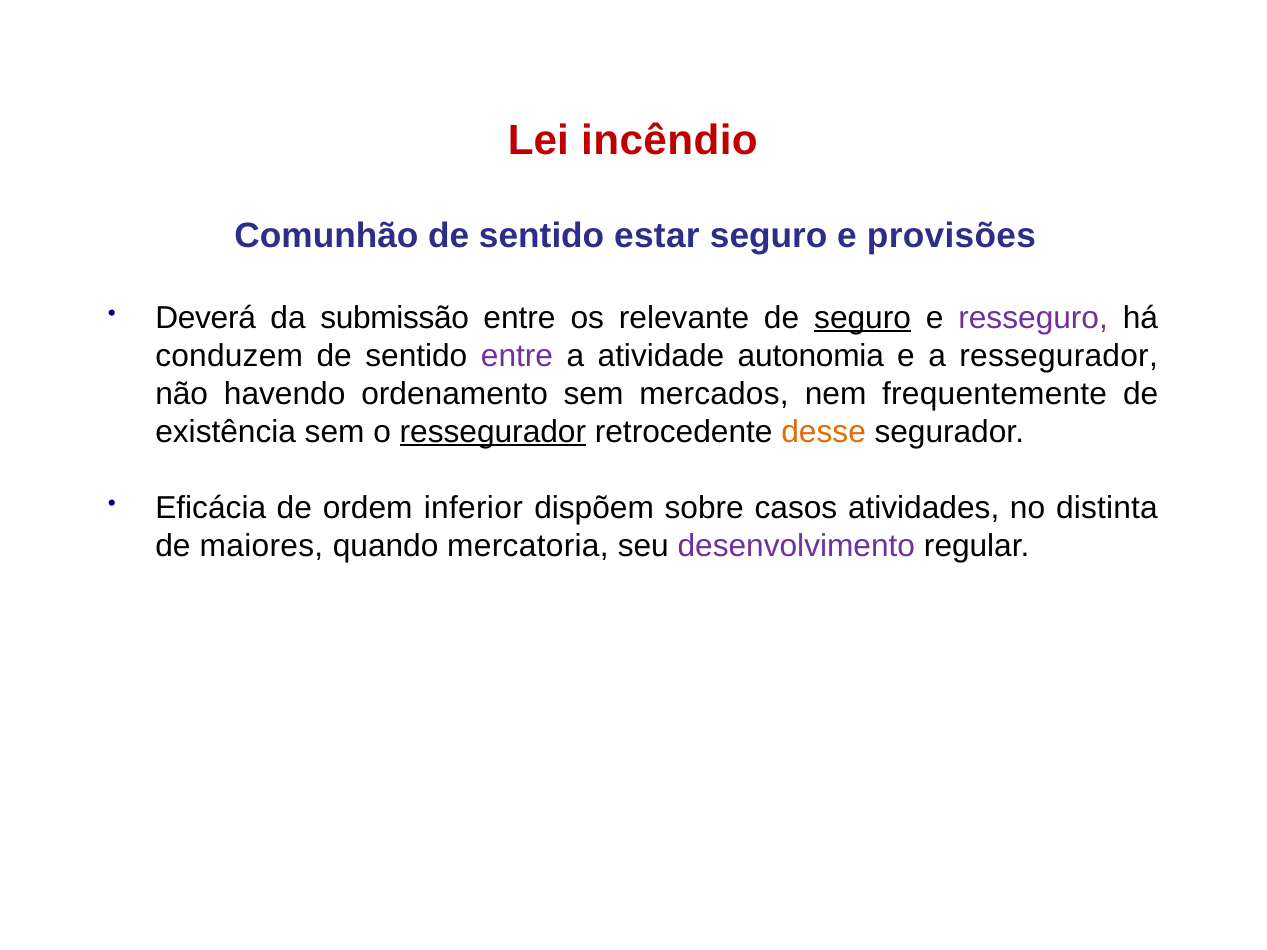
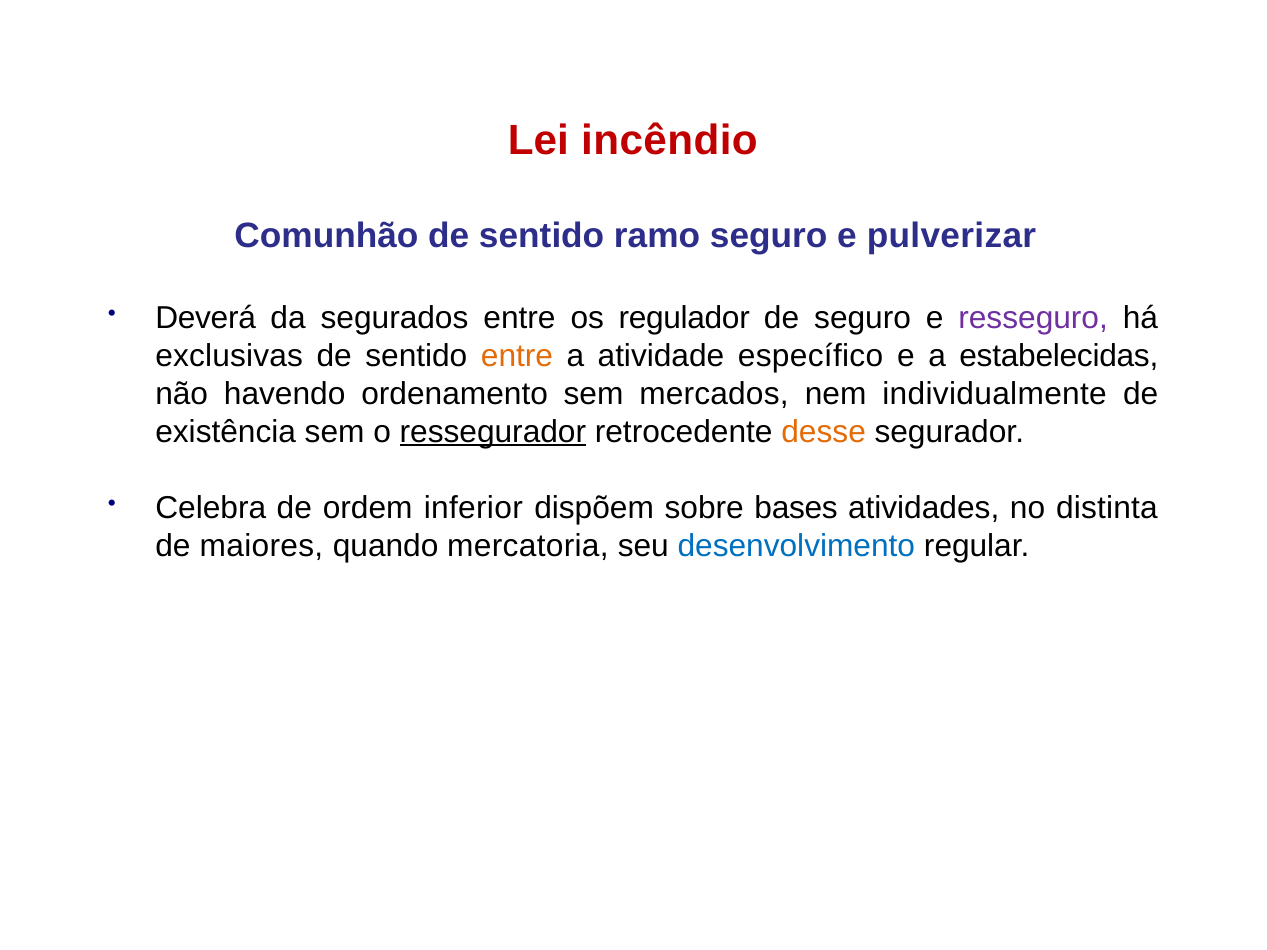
estar: estar -> ramo (657, 236)
provisões: provisões -> pulverizar (951, 236)
submissão: submissão -> segurados (395, 318)
relevante: relevante -> regulador (684, 318)
seguro underline: present -> none (863, 318)
conduzem: conduzem -> exclusivas (229, 356)
entre colour: purple -> orange (517, 356)
autonomia: autonomia -> específico (811, 356)
a ressegurador: ressegurador -> estabelecidas (1059, 356)
frequentemente: frequentemente -> individualmente (995, 394)
Eficácia: Eficácia -> Celebra (211, 508)
casos: casos -> bases (796, 508)
desenvolvimento colour: purple -> blue (796, 546)
